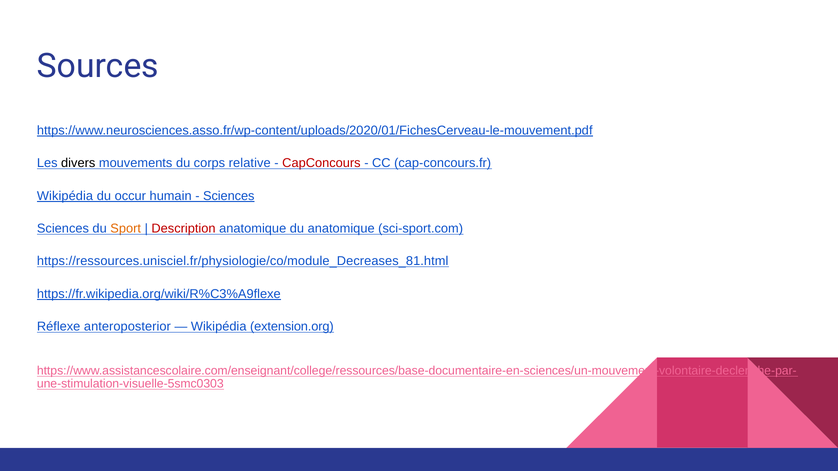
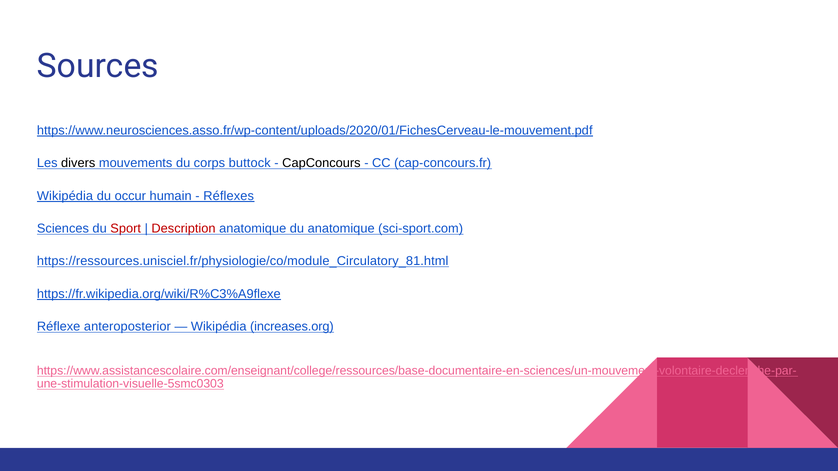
relative: relative -> buttock (250, 163)
CapConcours colour: red -> black (321, 163)
Sciences: Sciences -> Réflexes (229, 196)
Sport colour: orange -> red (126, 229)
https://ressources.unisciel.fr/physiologie/co/module_Decreases_81.html: https://ressources.unisciel.fr/physiologie/co/module_Decreases_81.html -> https://ressources.unisciel.fr/physiologie/co/module_Circulatory_81.html (243, 261)
extension.org: extension.org -> increases.org (292, 327)
